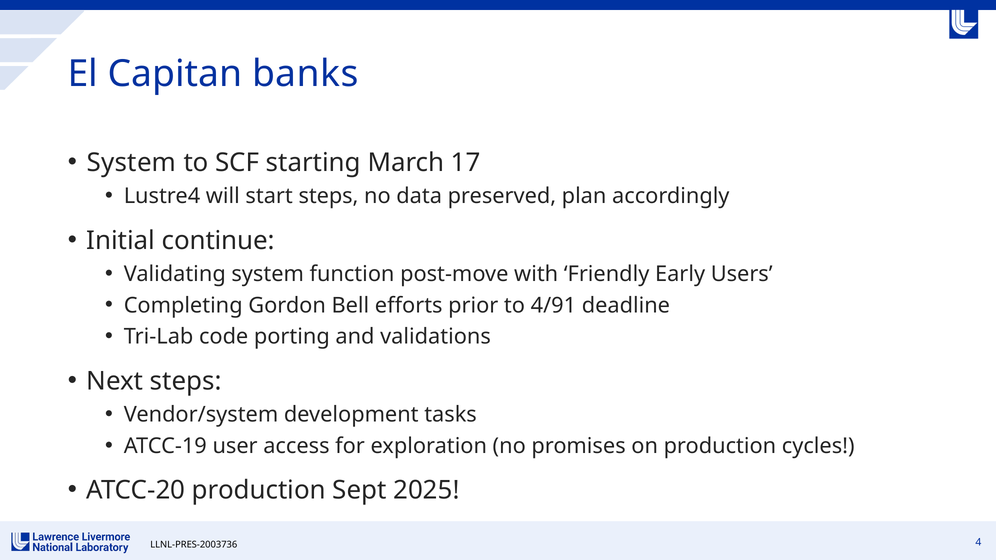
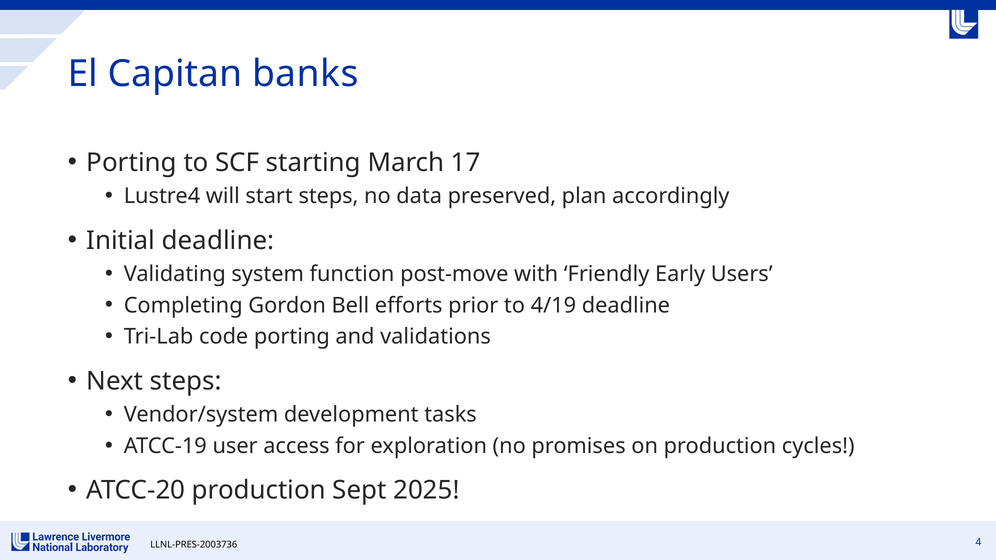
System: System -> Porting (132, 163)
Initial continue: continue -> deadline (218, 241)
4/91: 4/91 -> 4/19 (553, 305)
